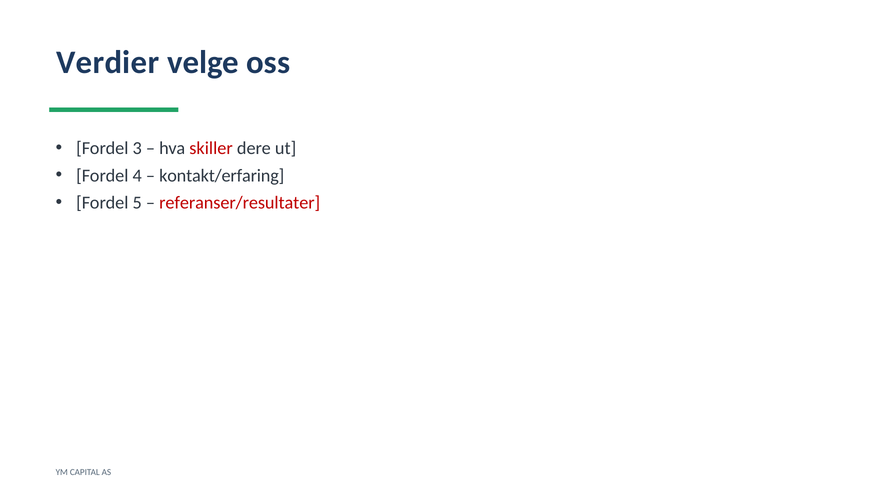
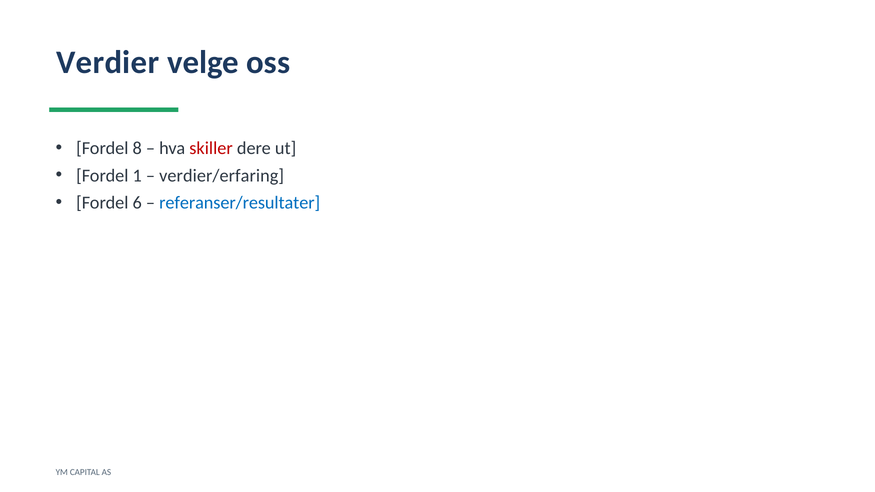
3: 3 -> 8 (137, 148)
4: 4 -> 1 (137, 176)
kontakt/erfaring: kontakt/erfaring -> verdier/erfaring (222, 176)
5: 5 -> 6 (137, 203)
referanser/resultater colour: red -> blue (240, 203)
